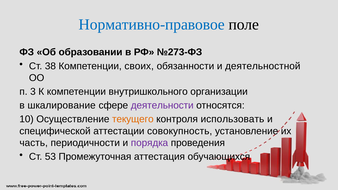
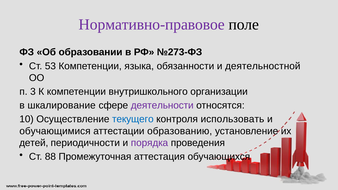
Нормативно-правовое colour: blue -> purple (152, 25)
38: 38 -> 53 (50, 66)
своих: своих -> языка (139, 66)
текущего colour: orange -> blue (133, 119)
специфической: специфической -> обучающимися (55, 131)
совокупность: совокупность -> образованию (180, 131)
часть: часть -> детей (34, 143)
53: 53 -> 88 (50, 157)
